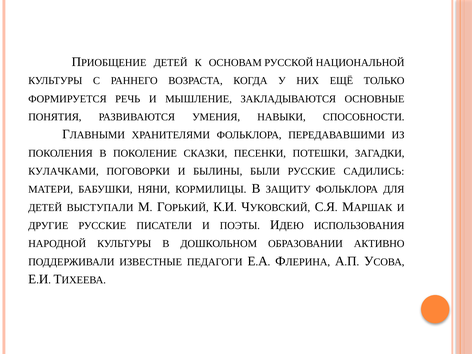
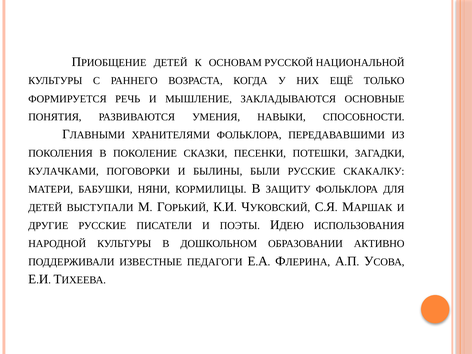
САДИЛИСЬ: САДИЛИСЬ -> СКАКАЛКУ (374, 171)
